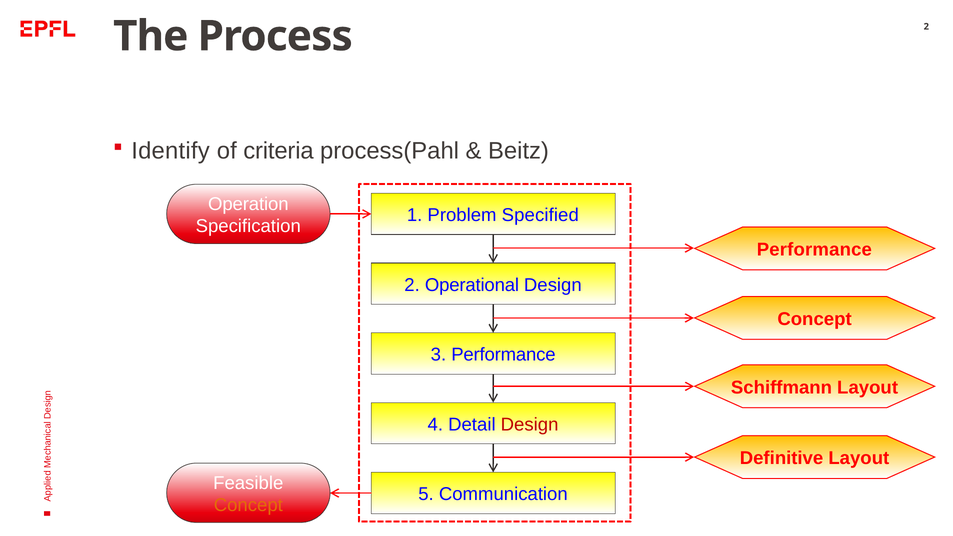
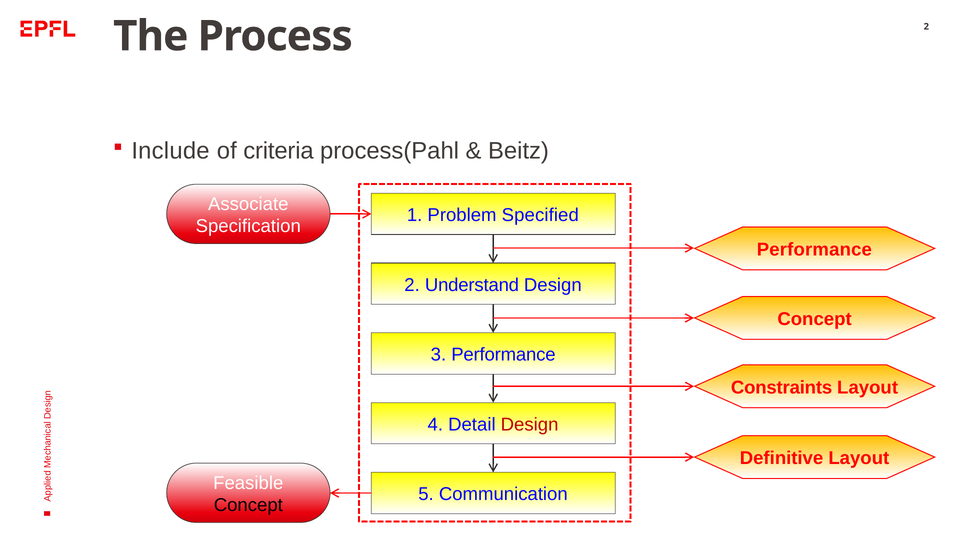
Identify: Identify -> Include (171, 151)
Operation: Operation -> Associate (248, 204)
Operational: Operational -> Understand (472, 285)
Schiffmann: Schiffmann -> Constraints (782, 388)
Concept colour: orange -> black (248, 505)
